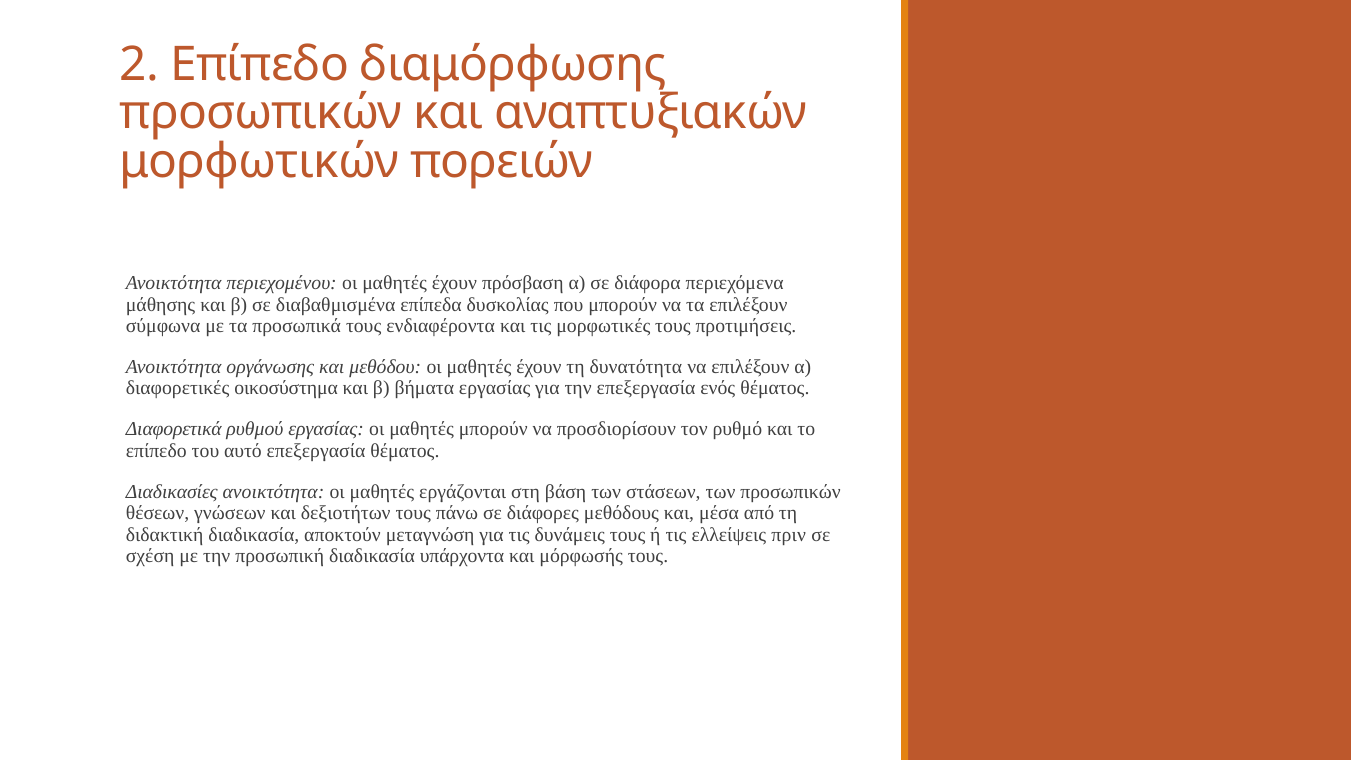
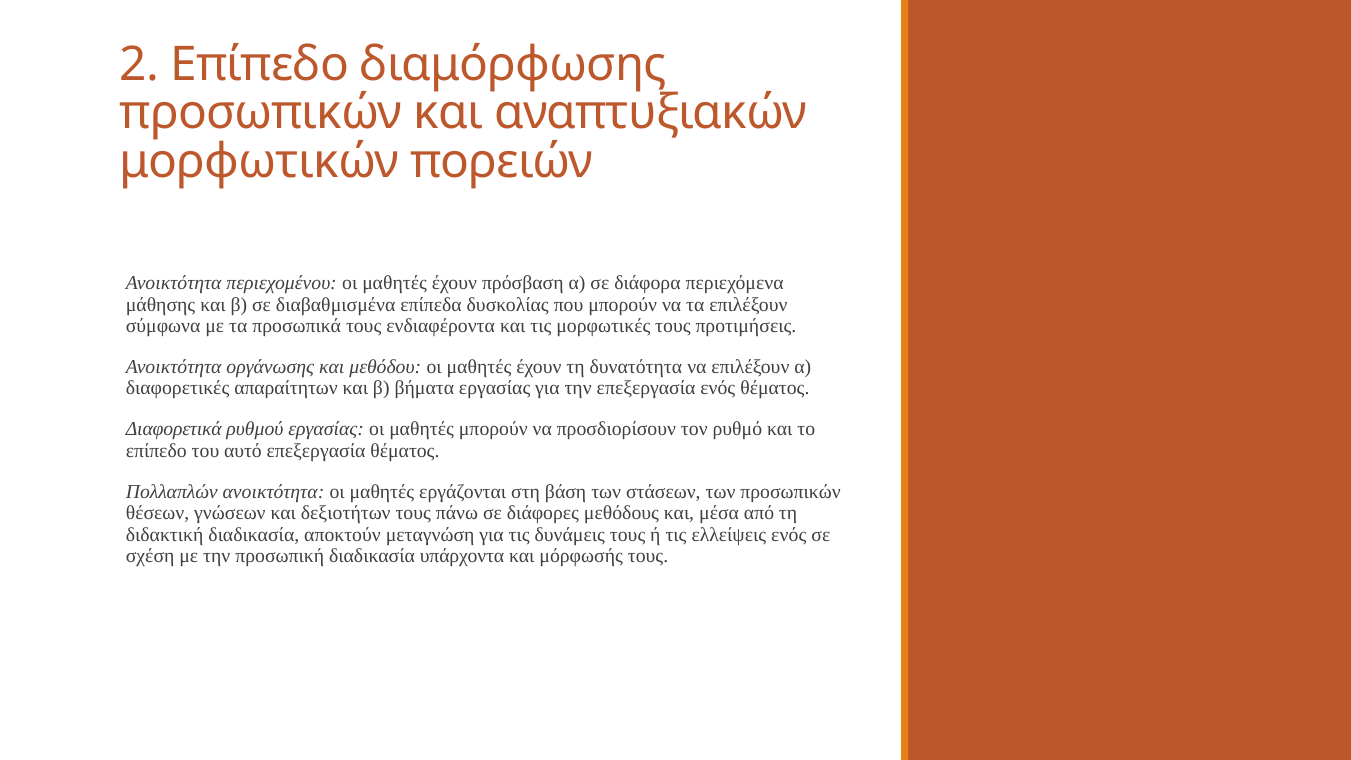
οικοσύστημα: οικοσύστημα -> απαραίτητων (286, 388)
Διαδικασίες: Διαδικασίες -> Πολλαπλών (172, 492)
ελλείψεις πριν: πριν -> ενός (789, 535)
